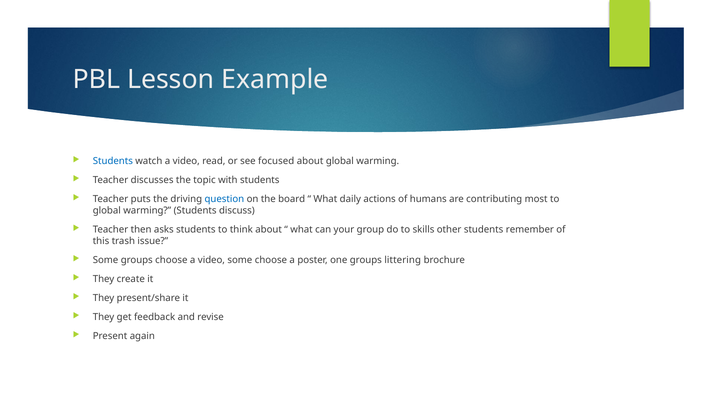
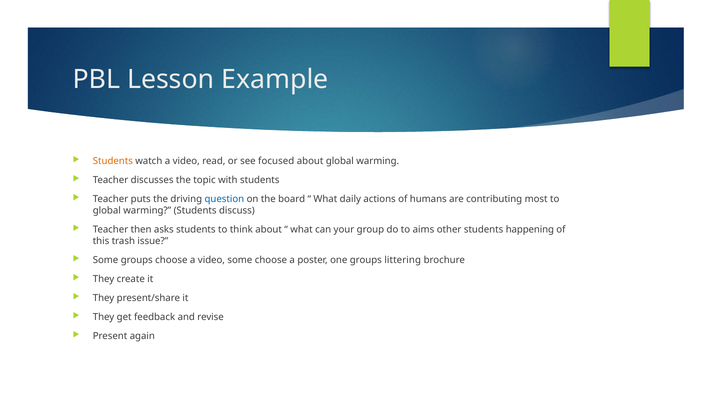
Students colour: blue -> orange (113, 161)
skills: skills -> aims (423, 230)
remember: remember -> happening (530, 230)
